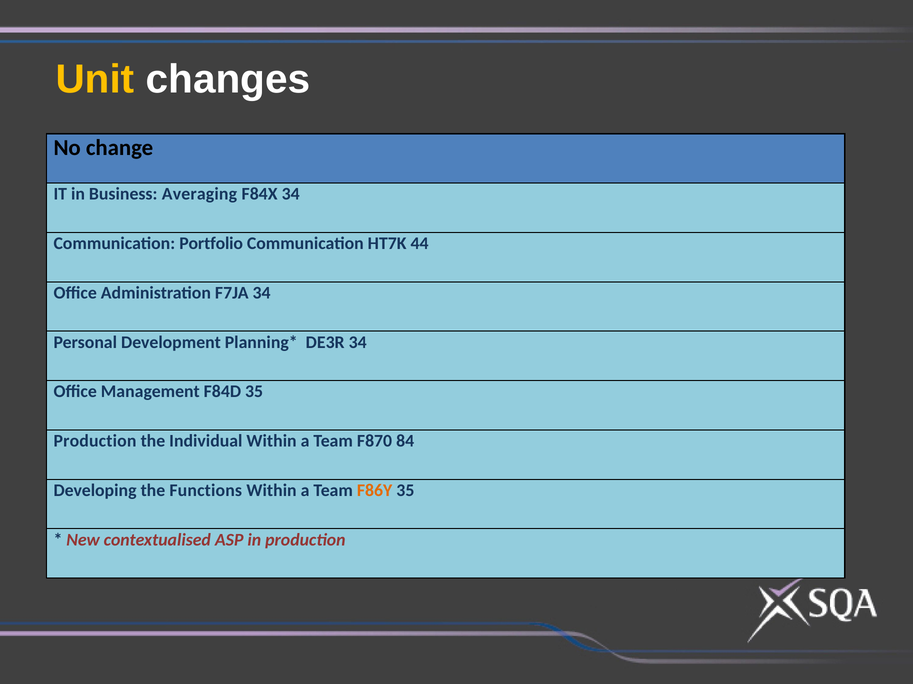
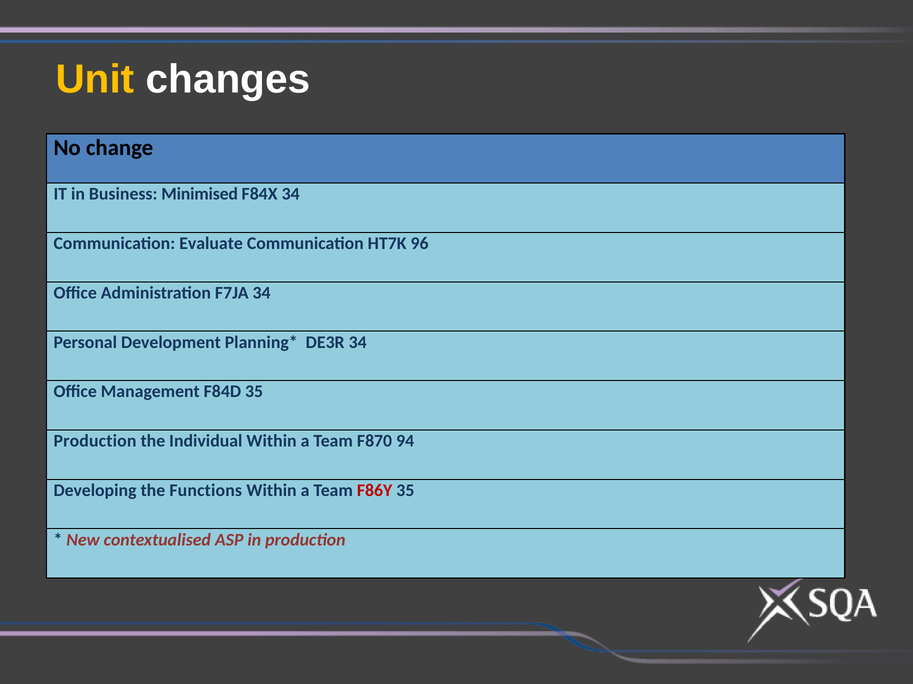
Averaging: Averaging -> Minimised (200, 194)
Portfolio: Portfolio -> Evaluate (211, 244)
44: 44 -> 96 (420, 244)
84: 84 -> 94 (405, 441)
F86Y colour: orange -> red (375, 491)
